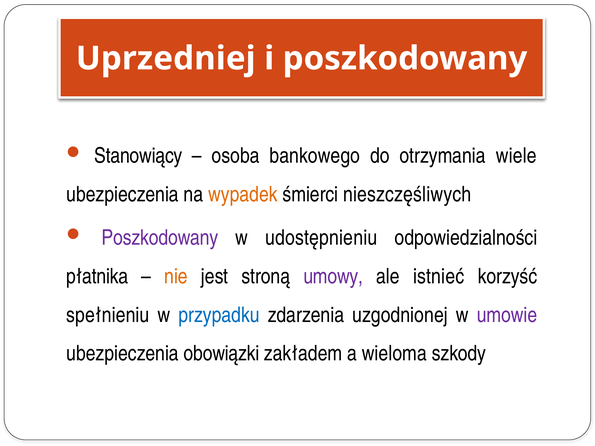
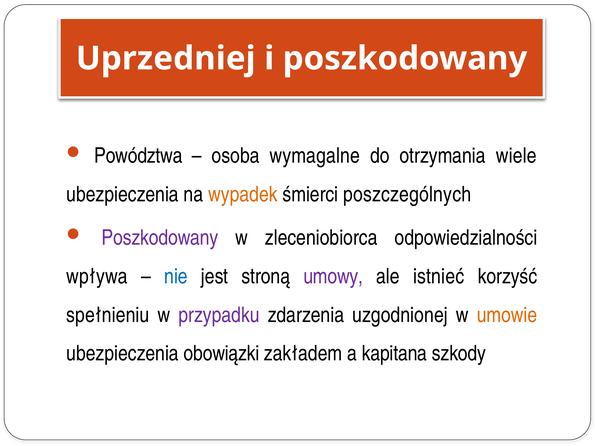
Stanowiący: Stanowiący -> Powództwa (138, 156)
bankowego: bankowego -> wymagalne (315, 156)
nieszczęśliwych: nieszczęśliwych -> poszczególnych (407, 194)
udostępnieniu: udostępnieniu -> zleceniobiorca (321, 238)
płatnika: płatnika -> wpływa (97, 276)
nie colour: orange -> blue (176, 276)
przypadku colour: blue -> purple (219, 315)
umowie colour: purple -> orange (507, 315)
wieloma: wieloma -> kapitana (394, 354)
